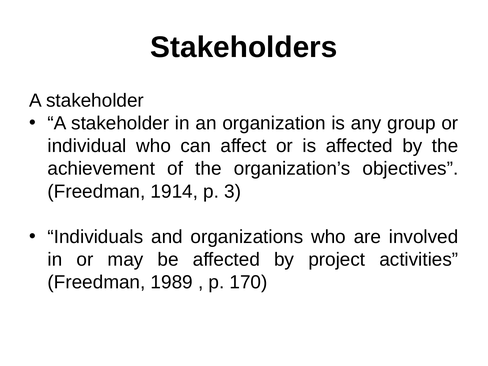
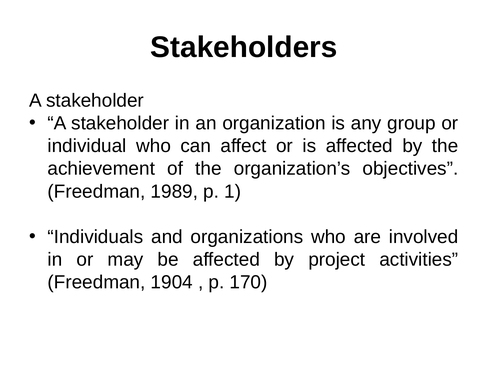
1914: 1914 -> 1989 (174, 191)
3: 3 -> 1 (233, 191)
1989: 1989 -> 1904 (172, 282)
